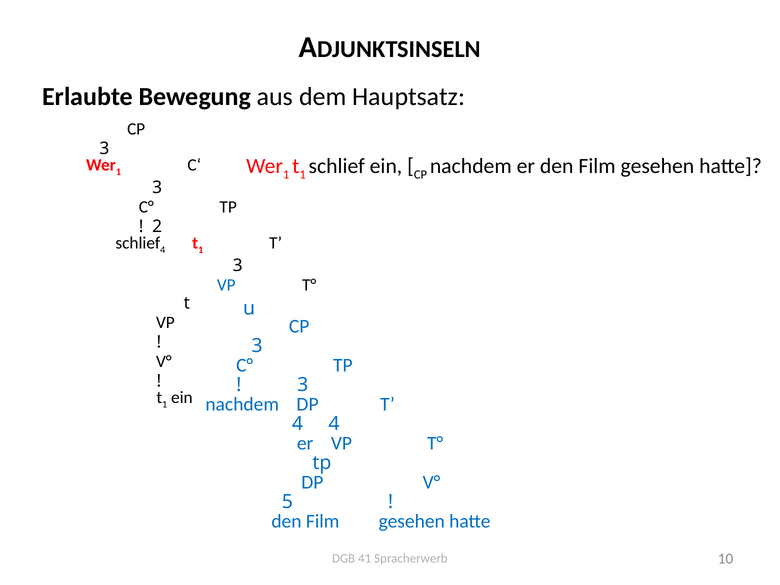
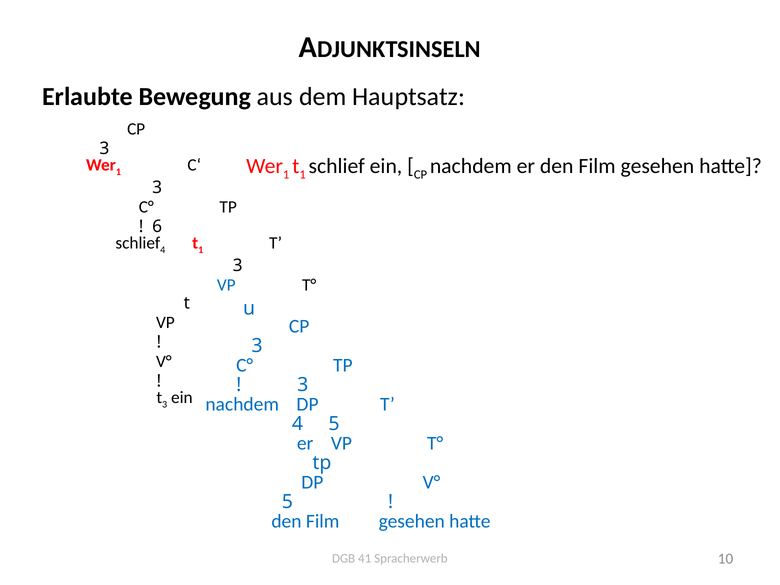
2: 2 -> 6 (157, 227)
1: 1 -> 3 (165, 404)
4 4: 4 -> 5 (334, 424)
